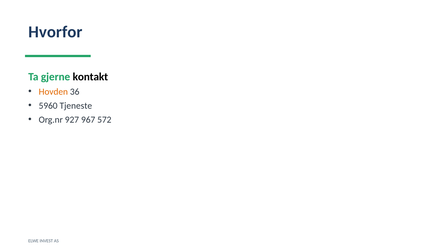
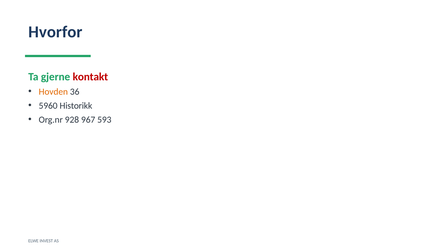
kontakt colour: black -> red (90, 77)
Tjeneste: Tjeneste -> Historikk (76, 105)
927: 927 -> 928 (72, 119)
572: 572 -> 593 (104, 119)
